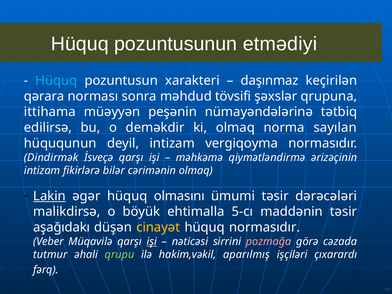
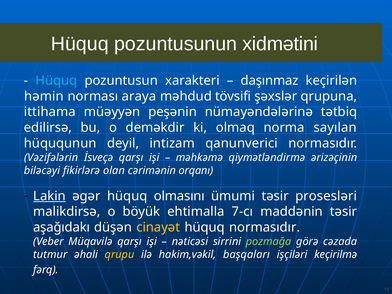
etmədiyi: etmədiyi -> xidmətini (280, 44)
qərara: qərara -> həmin (44, 96)
sonra: sonra -> araya (139, 96)
vergiqoyma: vergiqoyma -> qanunverici (242, 143)
Dindirmək: Dindirmək -> Vəzifələrin (51, 157)
intizam: intizam -> biləcəyi (42, 171)
bilər: bilər -> olan (114, 171)
cərimənin olmaq: olmaq -> orqanı (196, 171)
dərəcələri: dərəcələri -> prosesləri (326, 196)
5-cı: 5-cı -> 7-cı (242, 212)
işi underline: present -> none (152, 242)
pozmağa colour: pink -> light green (269, 242)
qrupu colour: light green -> yellow (120, 255)
aparılmış: aparılmış -> başqaları (246, 255)
çıxarardı: çıxarardı -> keçirilmə (336, 255)
